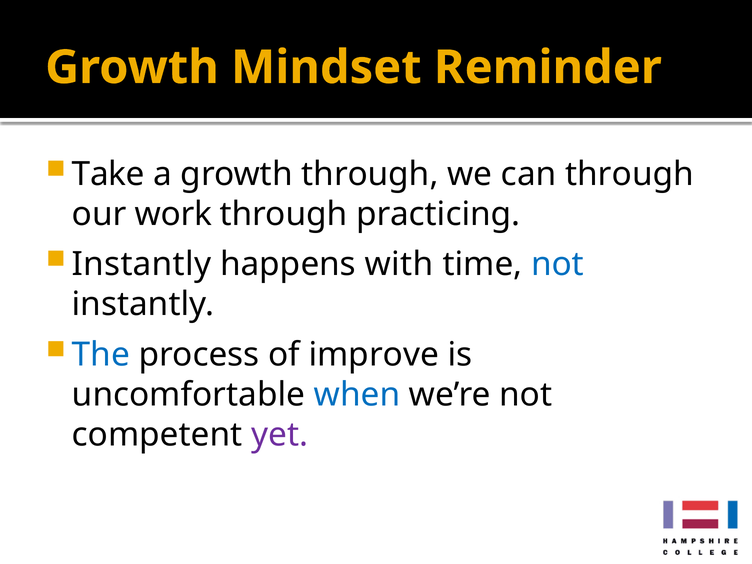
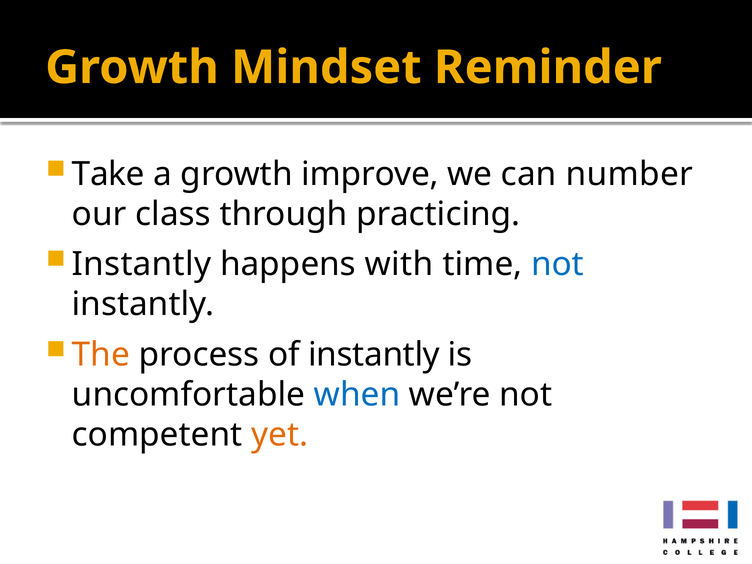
growth through: through -> improve (370, 174)
can through: through -> number (629, 174)
work: work -> class (173, 214)
The colour: blue -> orange (101, 355)
of improve: improve -> instantly (374, 355)
yet colour: purple -> orange (280, 435)
